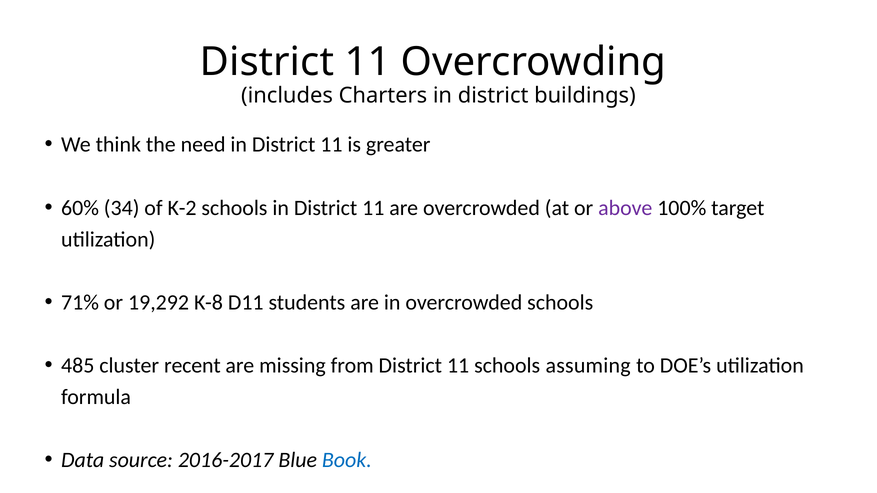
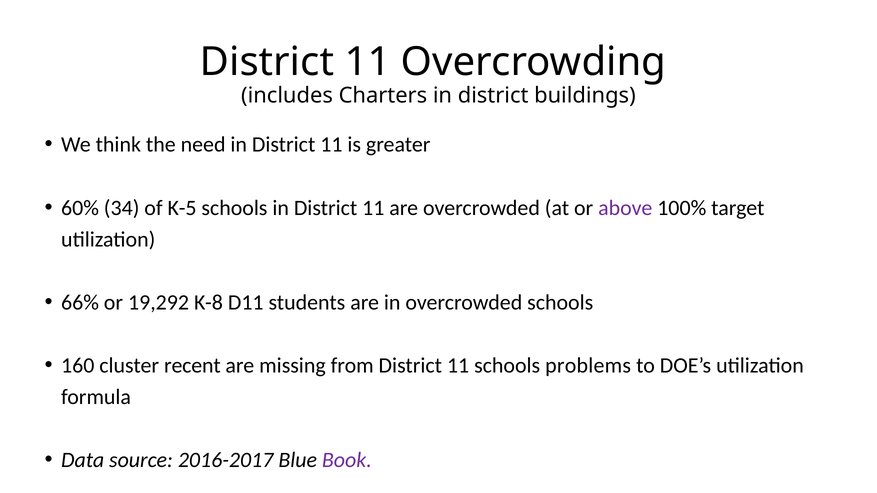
K-2: K-2 -> K-5 (182, 208)
71%: 71% -> 66% (80, 303)
485: 485 -> 160 (78, 366)
assuming: assuming -> problems (588, 366)
Book colour: blue -> purple (347, 461)
